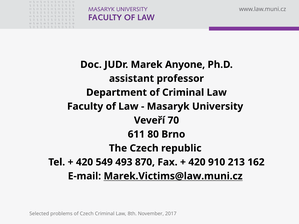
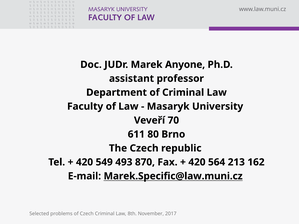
910: 910 -> 564 (217, 162)
Marek.Victims@law.muni.cz: Marek.Victims@law.muni.cz -> Marek.Specific@law.muni.cz (173, 176)
